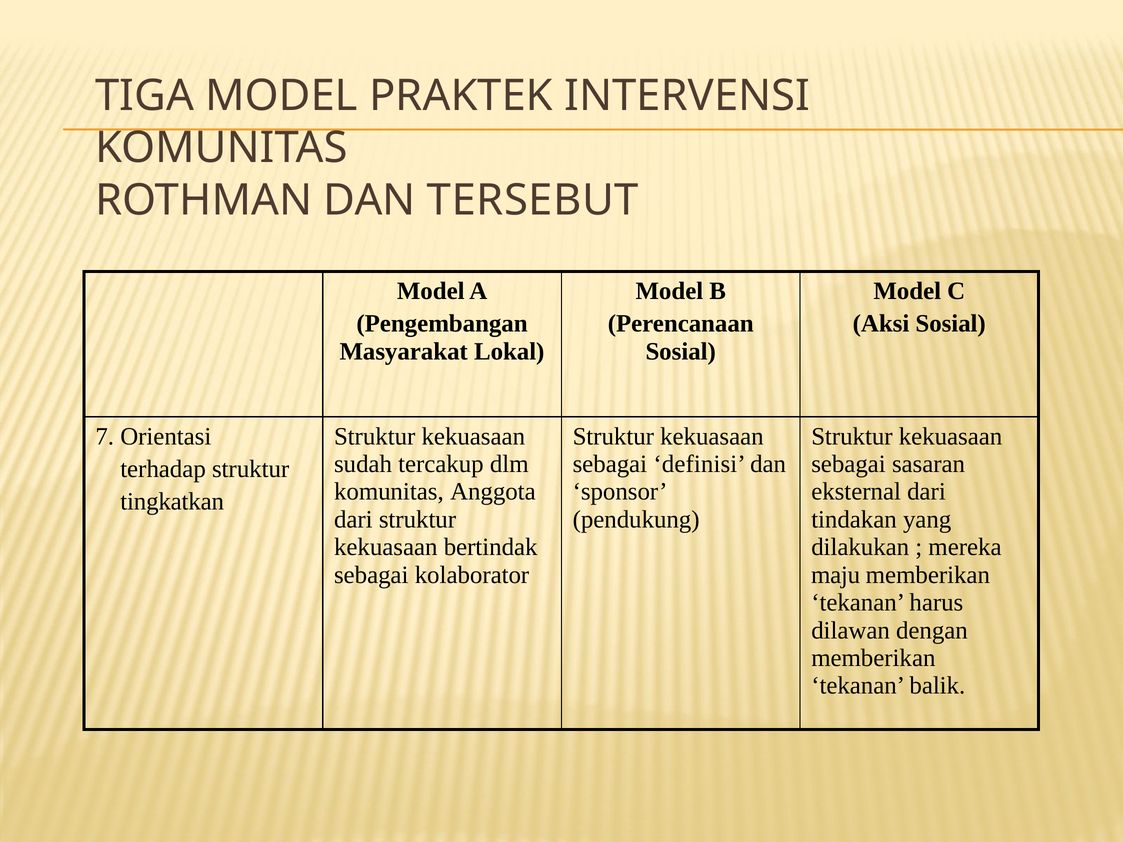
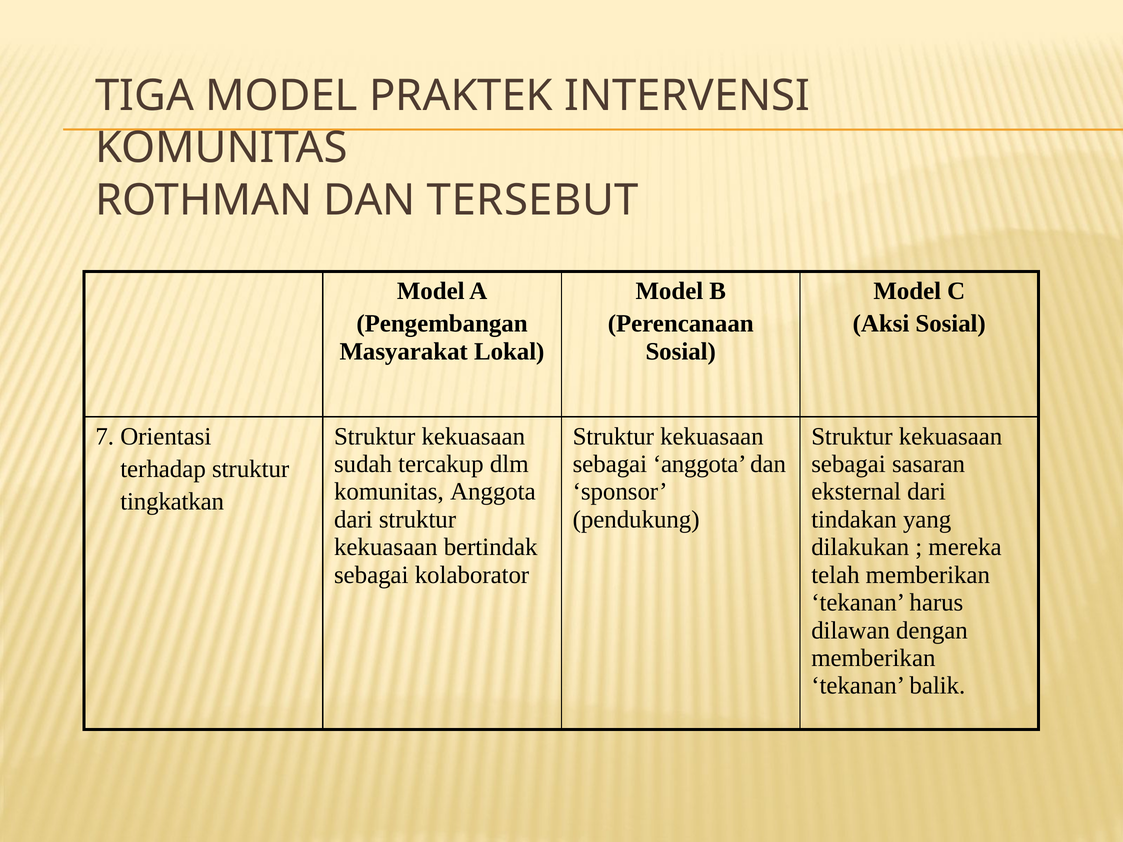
sebagai definisi: definisi -> anggota (700, 464)
maju: maju -> telah (835, 575)
